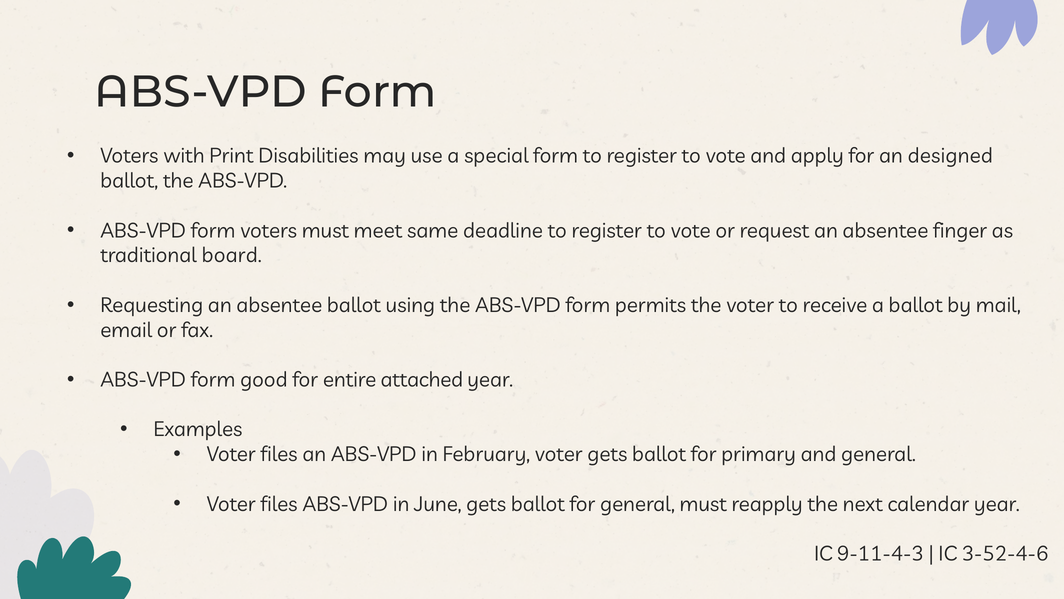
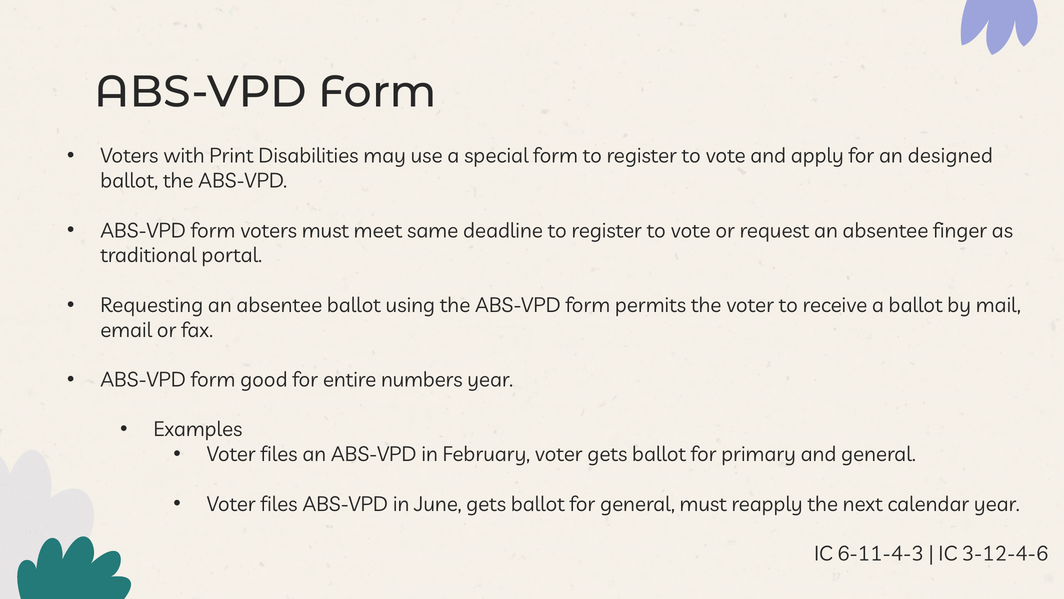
board: board -> portal (232, 255)
attached: attached -> numbers (422, 380)
9-11-4-3: 9-11-4-3 -> 6-11-4-3 (880, 553)
3-52-4-6: 3-52-4-6 -> 3-12-4-6 (1005, 553)
